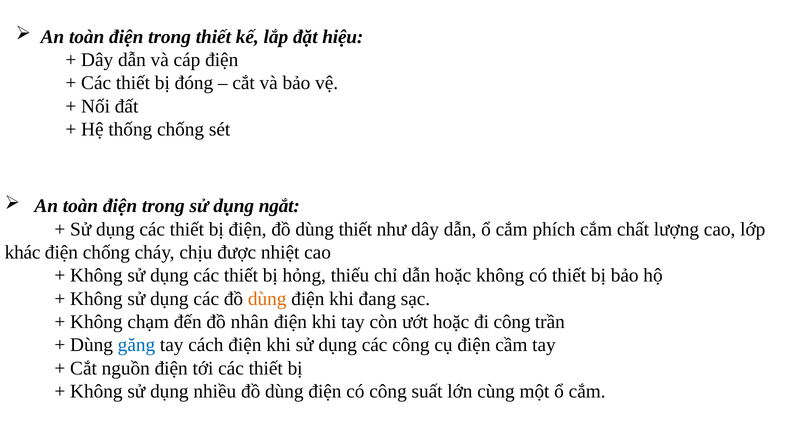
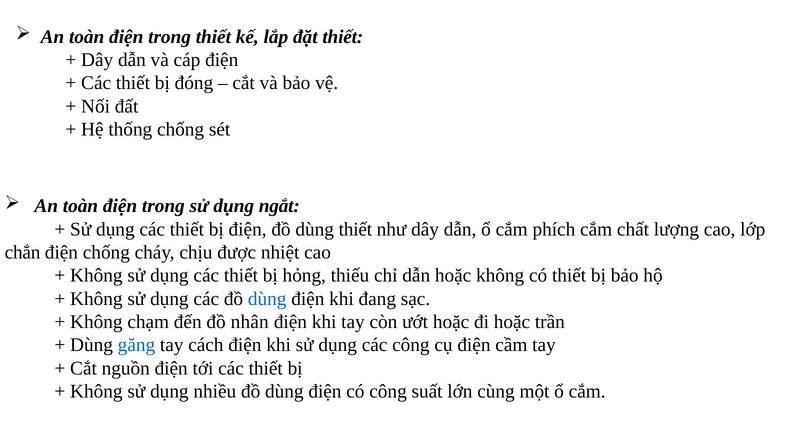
đặt hiệu: hiệu -> thiết (343, 37)
khác: khác -> chắn (23, 252)
dùng colour: orange -> blue (267, 298)
đi công: công -> hoặc (512, 322)
